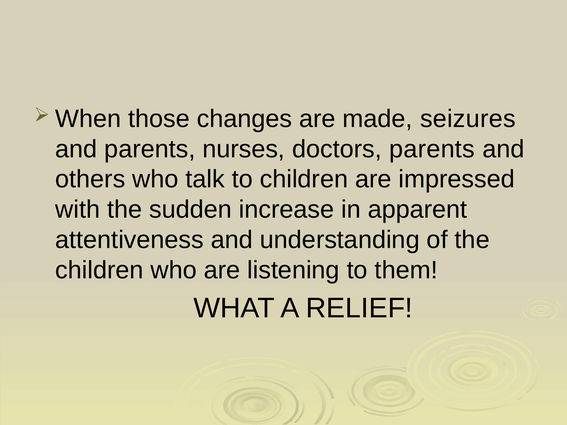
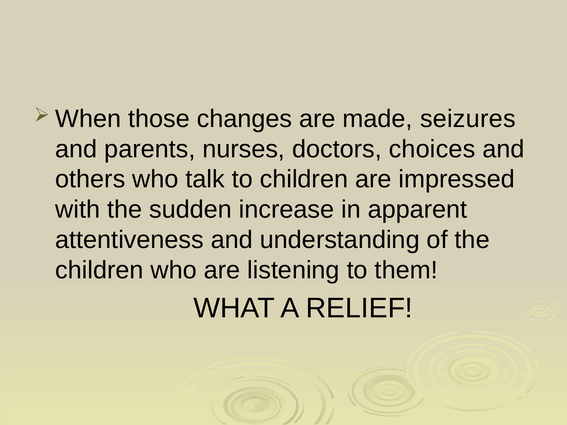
doctors parents: parents -> choices (432, 149)
